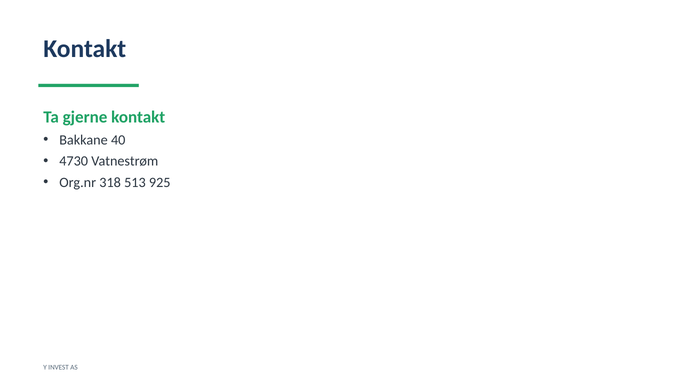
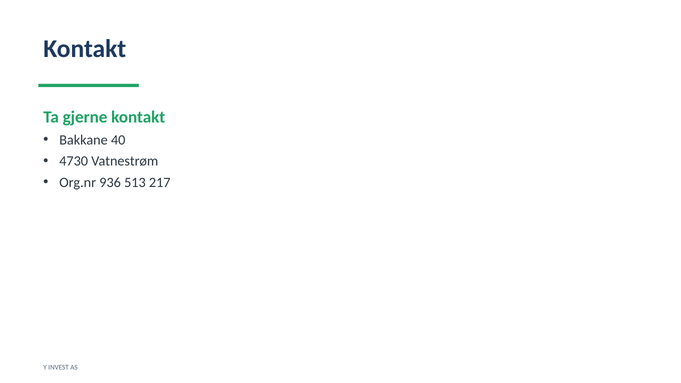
318: 318 -> 936 (110, 183)
925: 925 -> 217 (160, 183)
